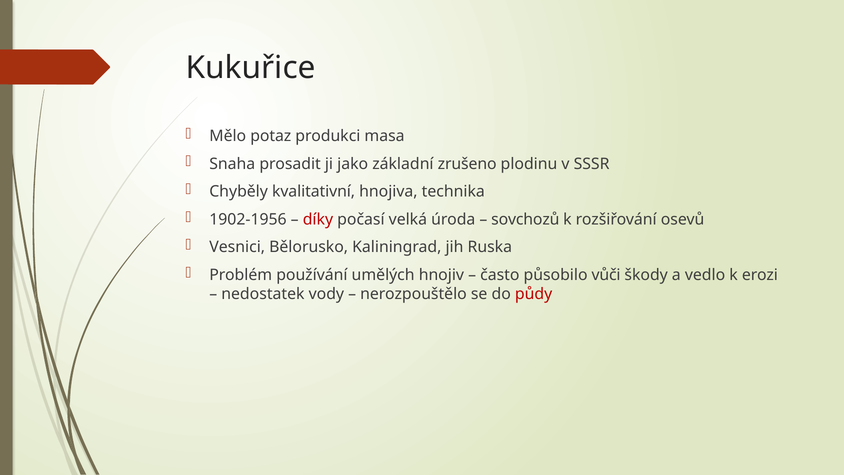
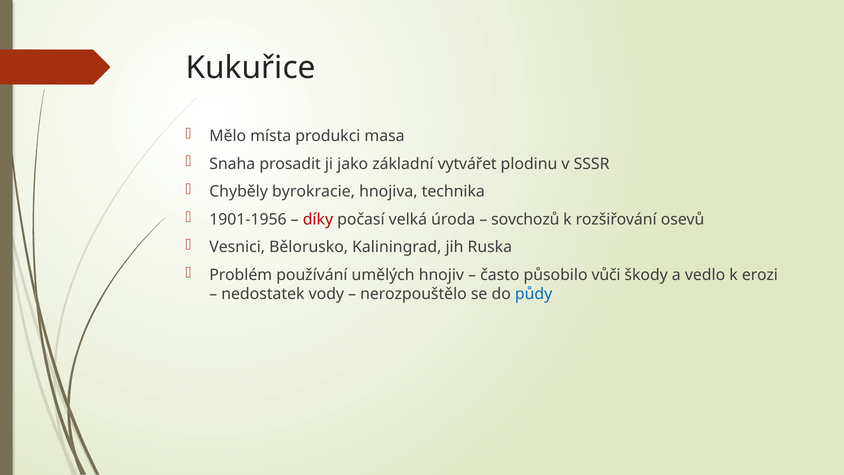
potaz: potaz -> místa (271, 136)
zrušeno: zrušeno -> vytvářet (467, 164)
kvalitativní: kvalitativní -> byrokracie (313, 191)
1902-1956: 1902-1956 -> 1901-1956 (248, 219)
půdy colour: red -> blue (534, 294)
